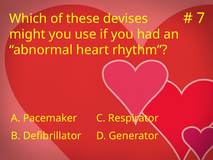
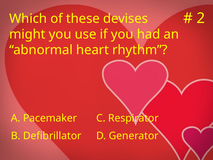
7: 7 -> 2 (201, 18)
